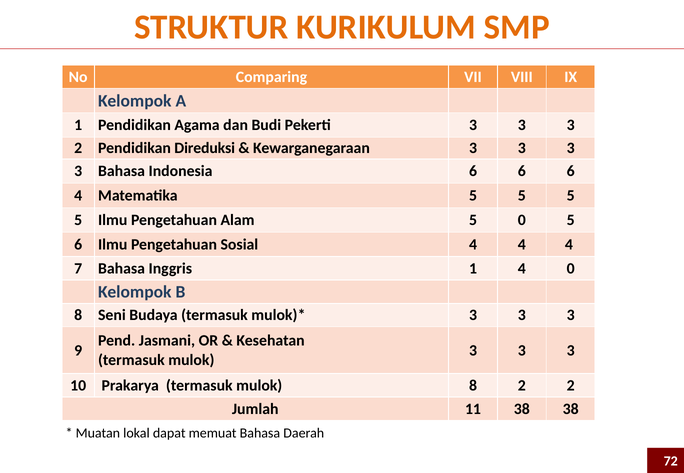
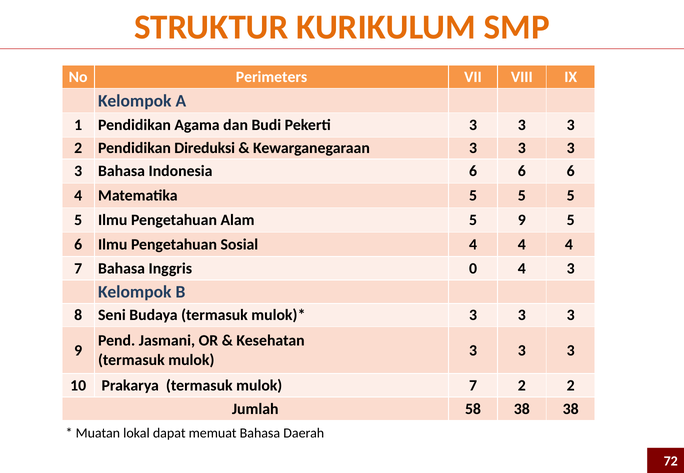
Comparing: Comparing -> Perimeters (272, 77)
5 0: 0 -> 9 (522, 220)
Inggris 1: 1 -> 0 (473, 269)
4 0: 0 -> 3 (571, 269)
mulok 8: 8 -> 7 (473, 386)
11: 11 -> 58 (473, 409)
